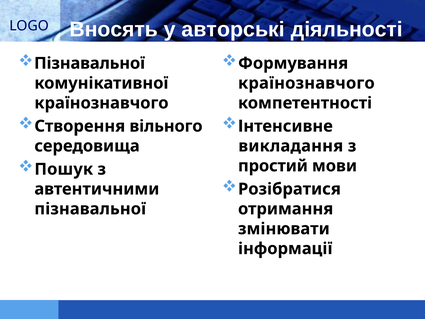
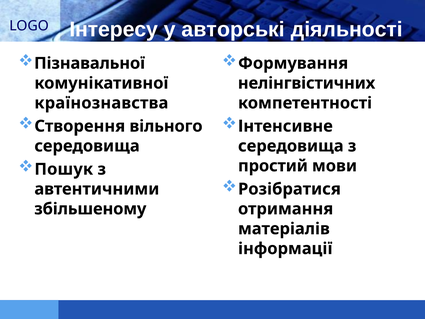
Вносять: Вносять -> Інтересу (114, 29)
країнознавчого: країнознавчого -> нелінгвістичних (307, 83)
країнознавчого: країнознавчого -> країнознавства (101, 103)
викладання: викладання -> середовища (291, 146)
пізнавальної: пізнавальної -> збільшеному (90, 209)
змінювати: змінювати -> матеріалів (284, 229)
